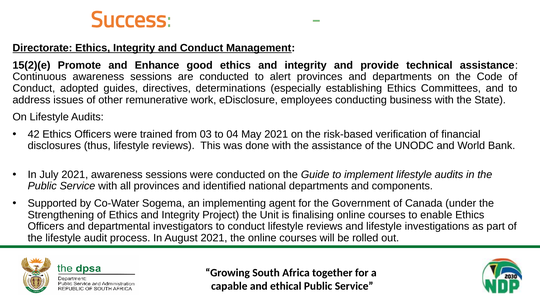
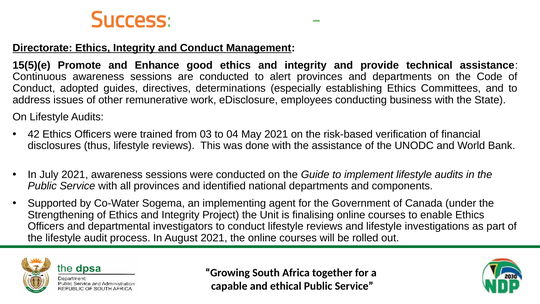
15(2)(e: 15(2)(e -> 15(5)(e (31, 65)
